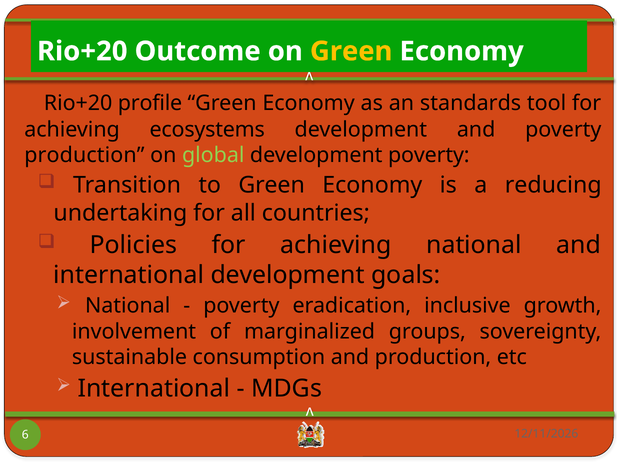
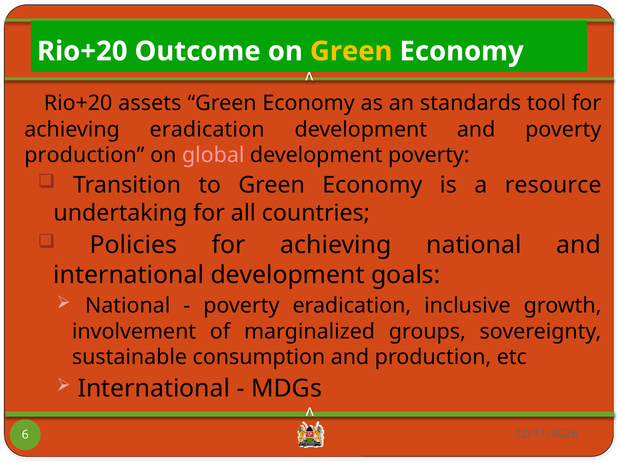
profile: profile -> assets (150, 103)
achieving ecosystems: ecosystems -> eradication (207, 130)
global colour: light green -> pink (213, 155)
reducing: reducing -> resource (553, 186)
